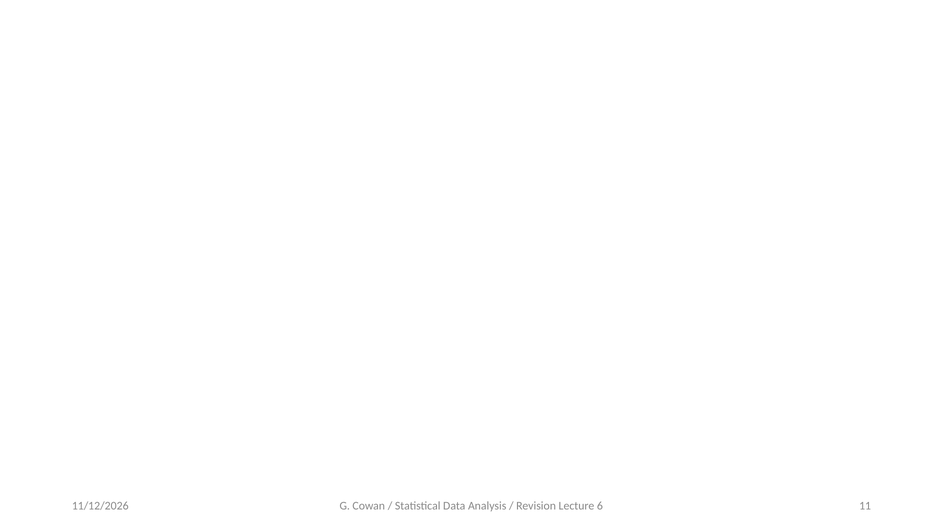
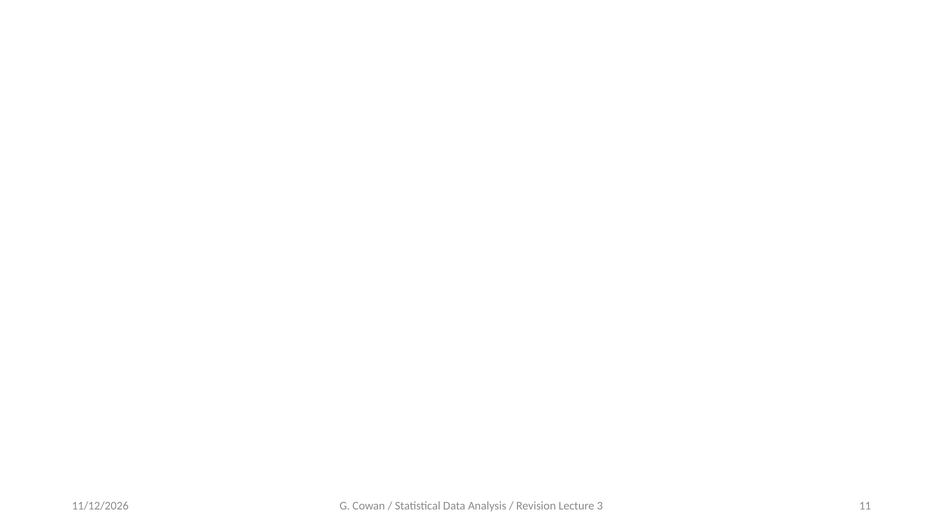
6: 6 -> 3 (600, 506)
